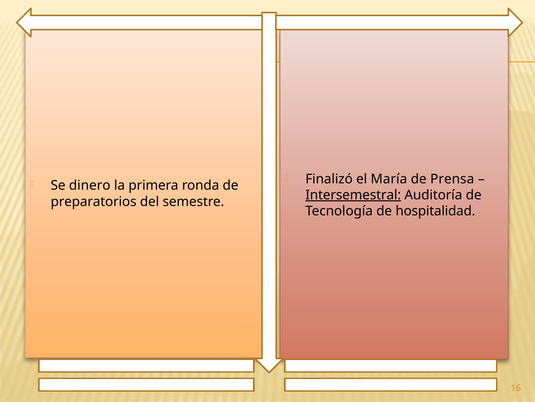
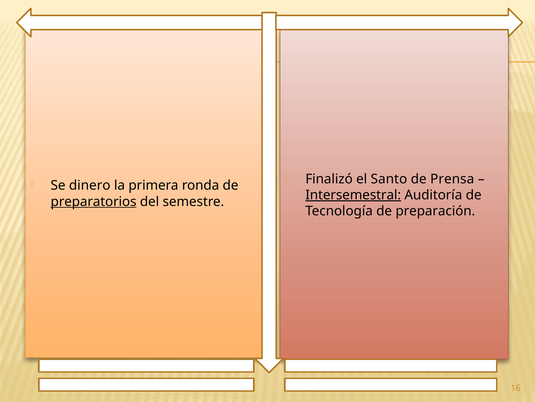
María: María -> Santo (389, 179)
preparatorios underline: none -> present (94, 201)
hospitalidad: hospitalidad -> preparación (435, 211)
